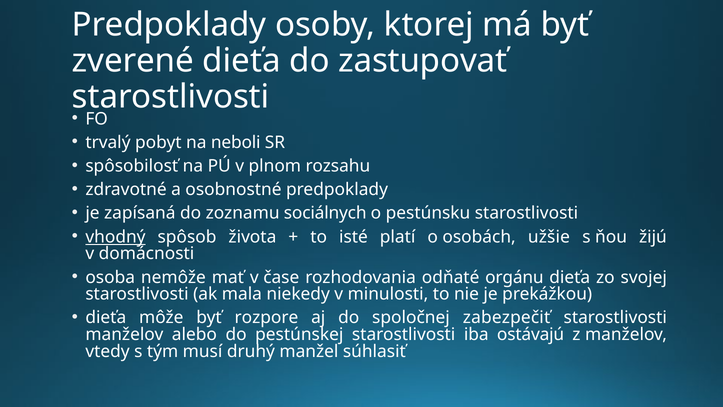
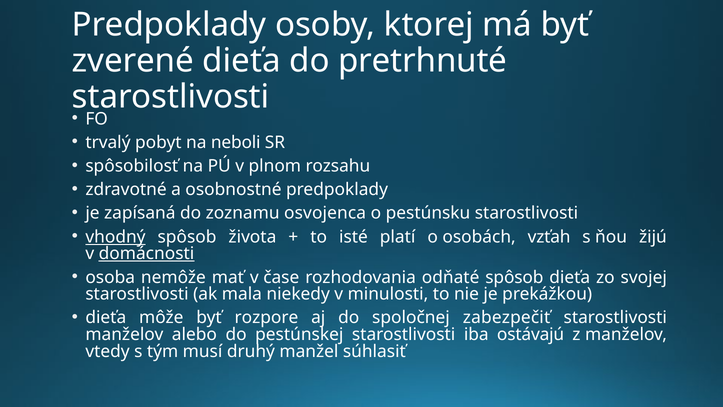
zastupovať: zastupovať -> pretrhnuté (423, 61)
sociálnych: sociálnych -> osvojenca (325, 213)
užšie: užšie -> vzťah (549, 237)
domácnosti underline: none -> present (146, 253)
odňaté orgánu: orgánu -> spôsob (514, 277)
